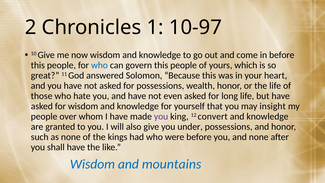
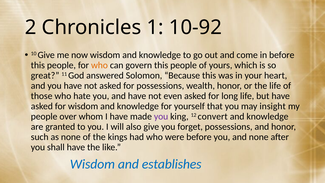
10-97: 10-97 -> 10-92 (195, 27)
who colour: blue -> orange (99, 65)
under: under -> forget (190, 127)
mountains: mountains -> establishes (172, 164)
